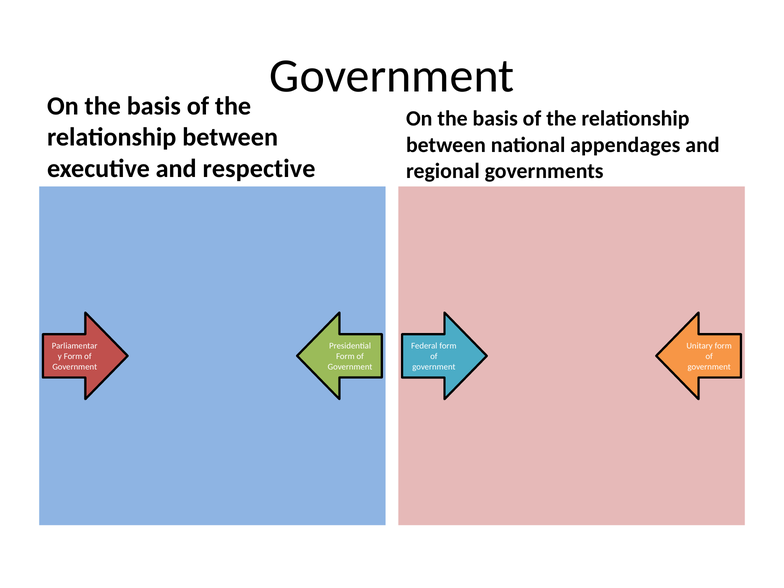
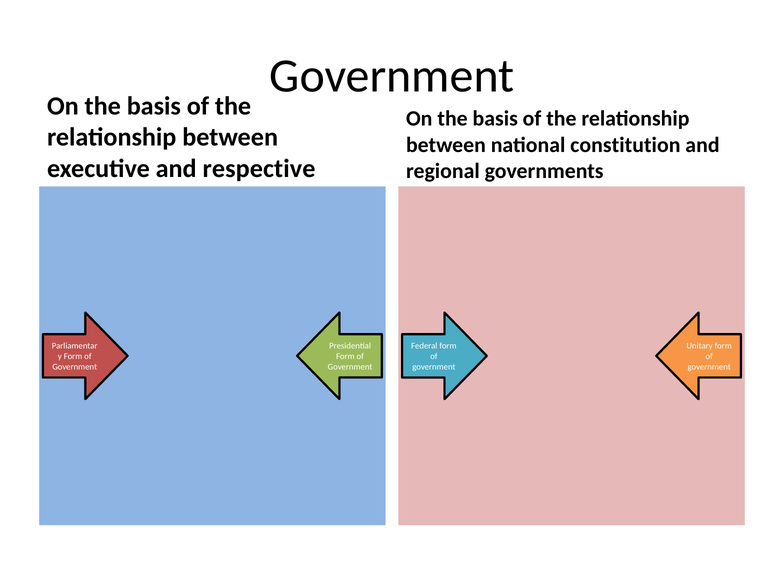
appendages: appendages -> constitution (625, 145)
